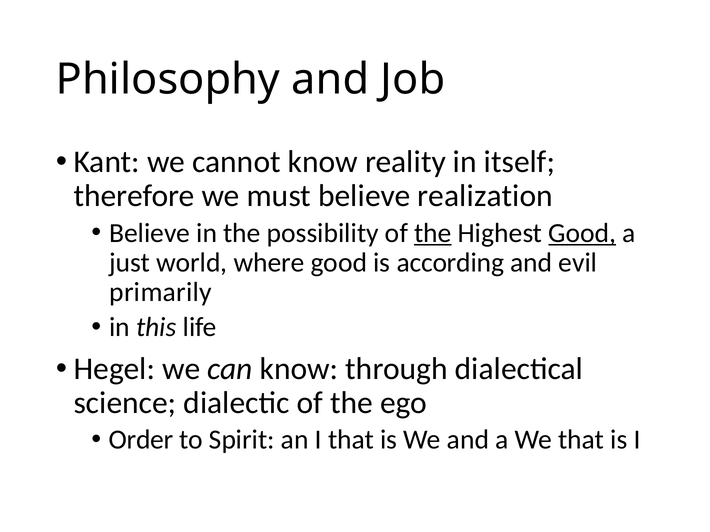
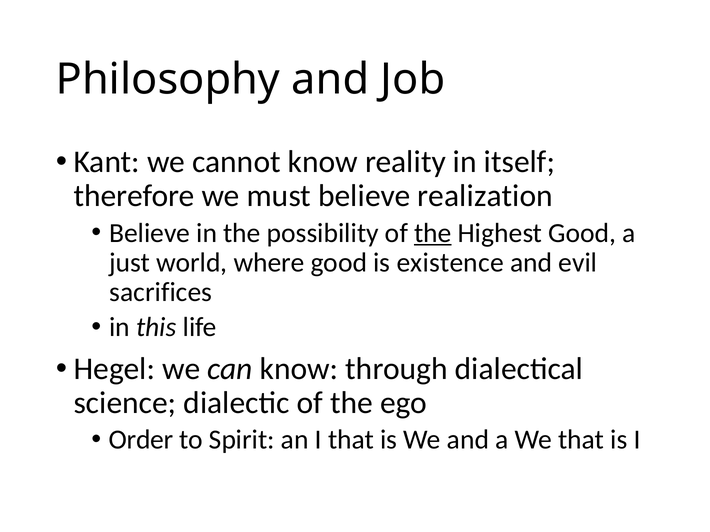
Good underline: present -> none (582, 233)
according: according -> existence (450, 263)
primarily: primarily -> sacrifices (161, 293)
